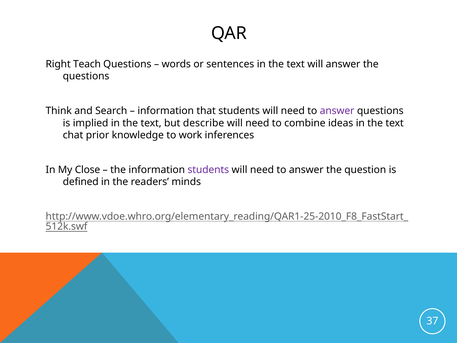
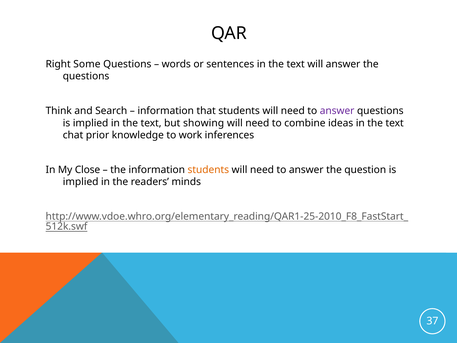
Teach: Teach -> Some (87, 64)
describe: describe -> showing (204, 123)
students colour: purple -> orange (208, 170)
defined: defined -> implied (81, 182)
